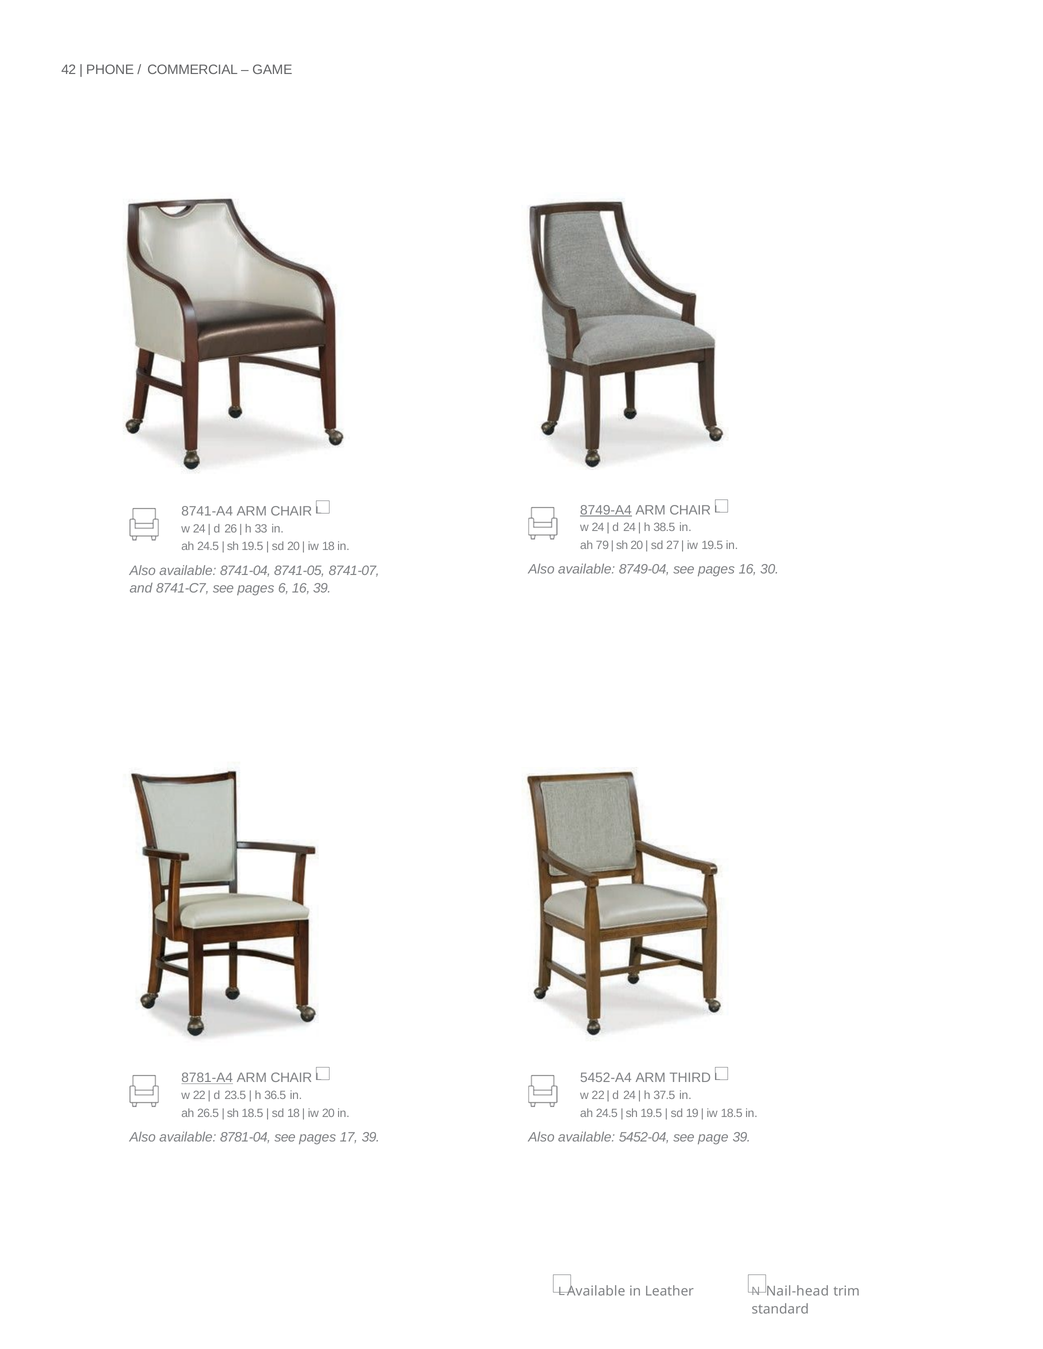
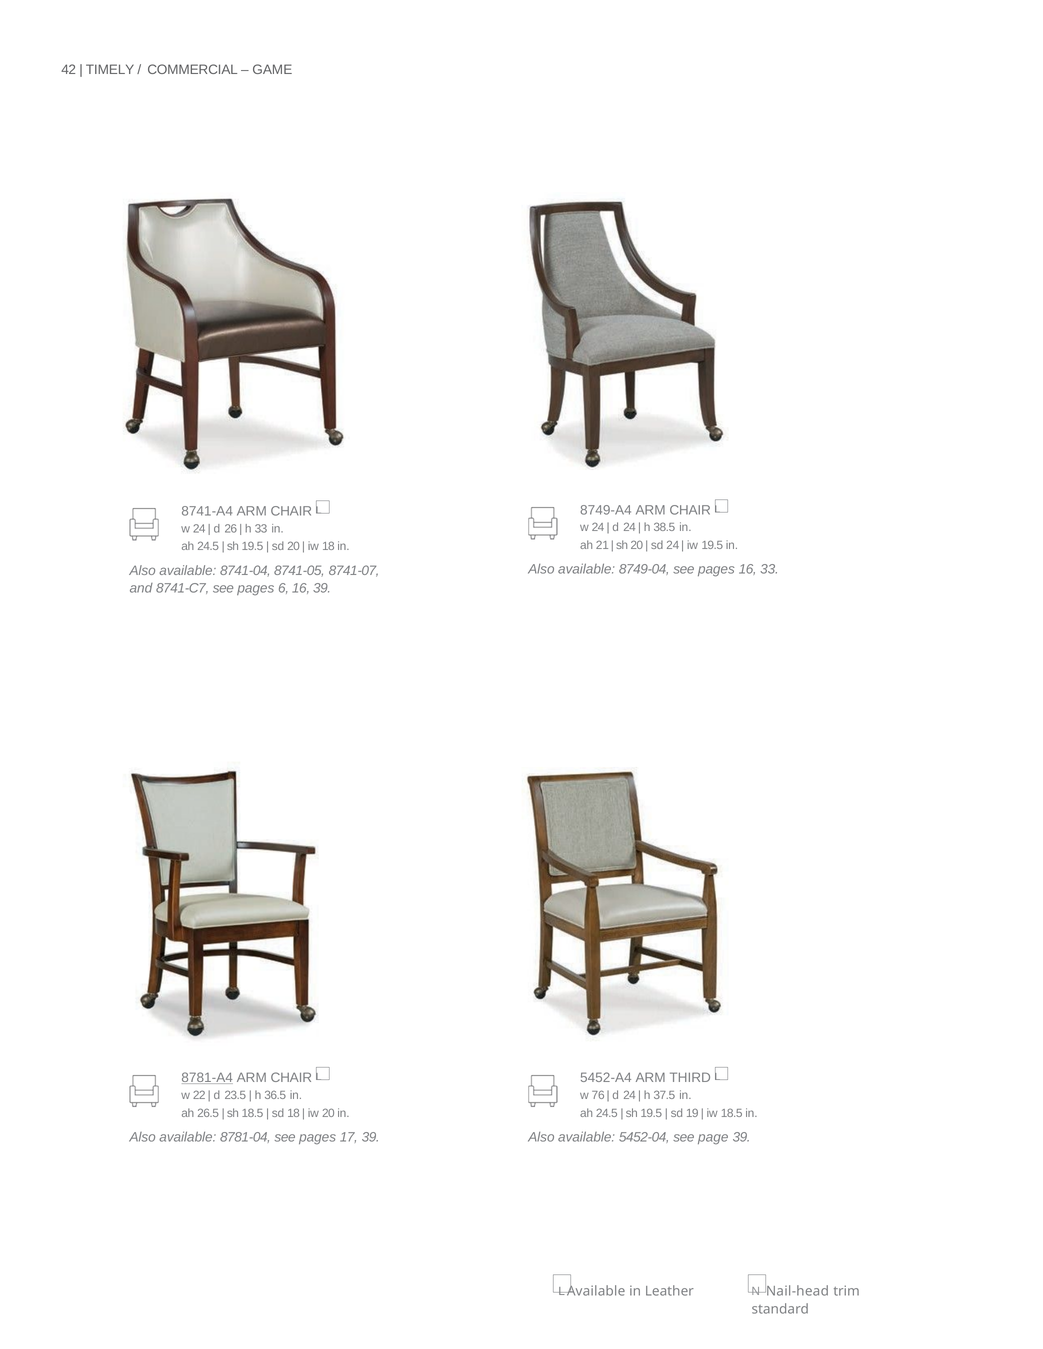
PHONE: PHONE -> TIMELY (110, 70)
8749-A4 underline: present -> none (606, 510)
79: 79 -> 21 (602, 546)
sd 27: 27 -> 24 (673, 546)
16 30: 30 -> 33 (770, 570)
22: 22 -> 76 (598, 1096)
